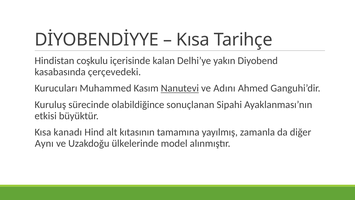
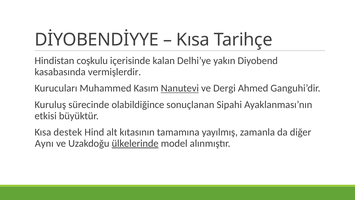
çerçevedeki: çerçevedeki -> vermişlerdir (115, 72)
Adını: Adını -> Dergi (224, 88)
kanadı: kanadı -> destek (68, 132)
ülkelerinde underline: none -> present (135, 143)
